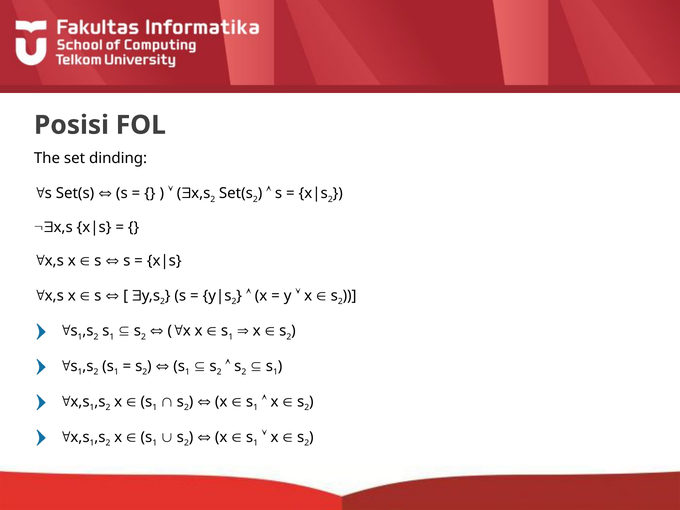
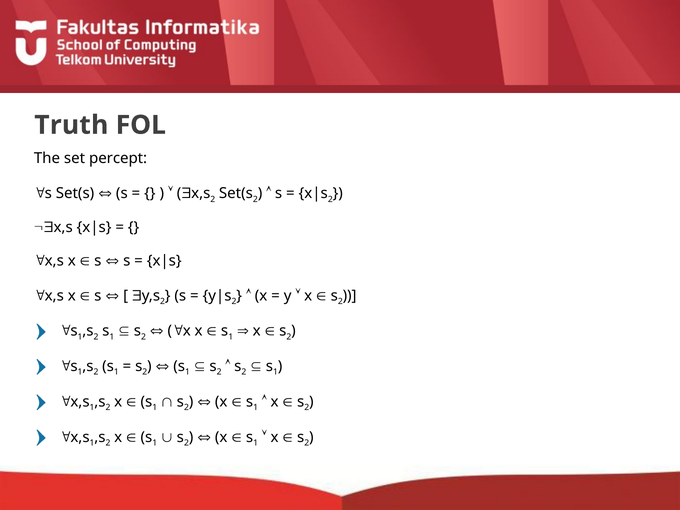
Posisi: Posisi -> Truth (71, 125)
dinding: dinding -> percept (118, 159)
